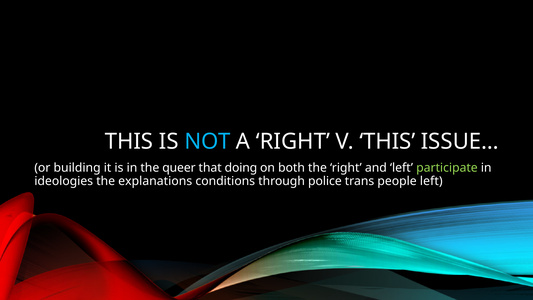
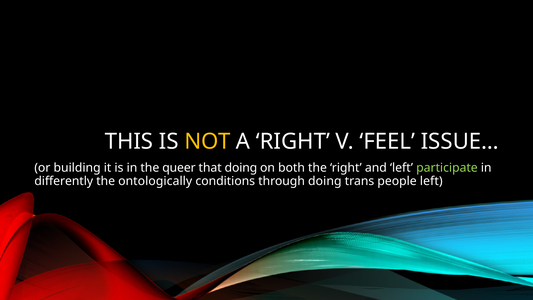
NOT colour: light blue -> yellow (207, 141)
V THIS: THIS -> FEEL (387, 141)
ideologies: ideologies -> differently (64, 181)
explanations: explanations -> ontologically (155, 181)
through police: police -> doing (325, 181)
